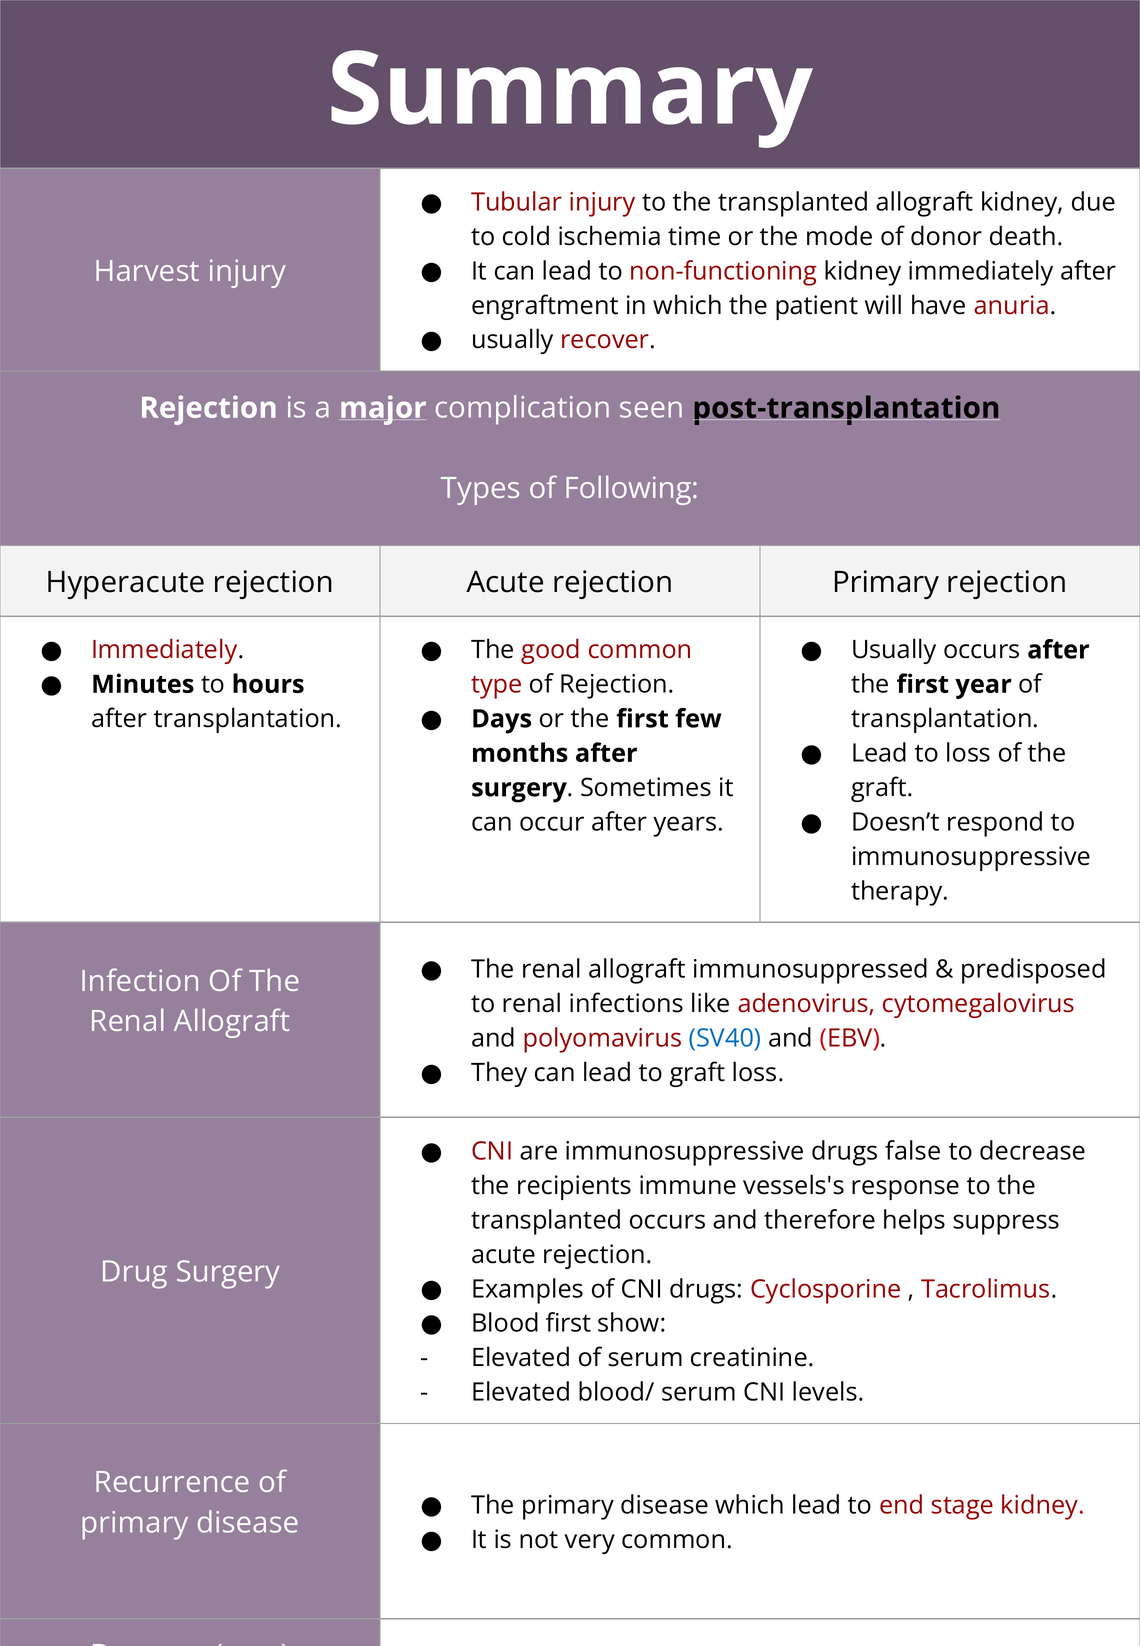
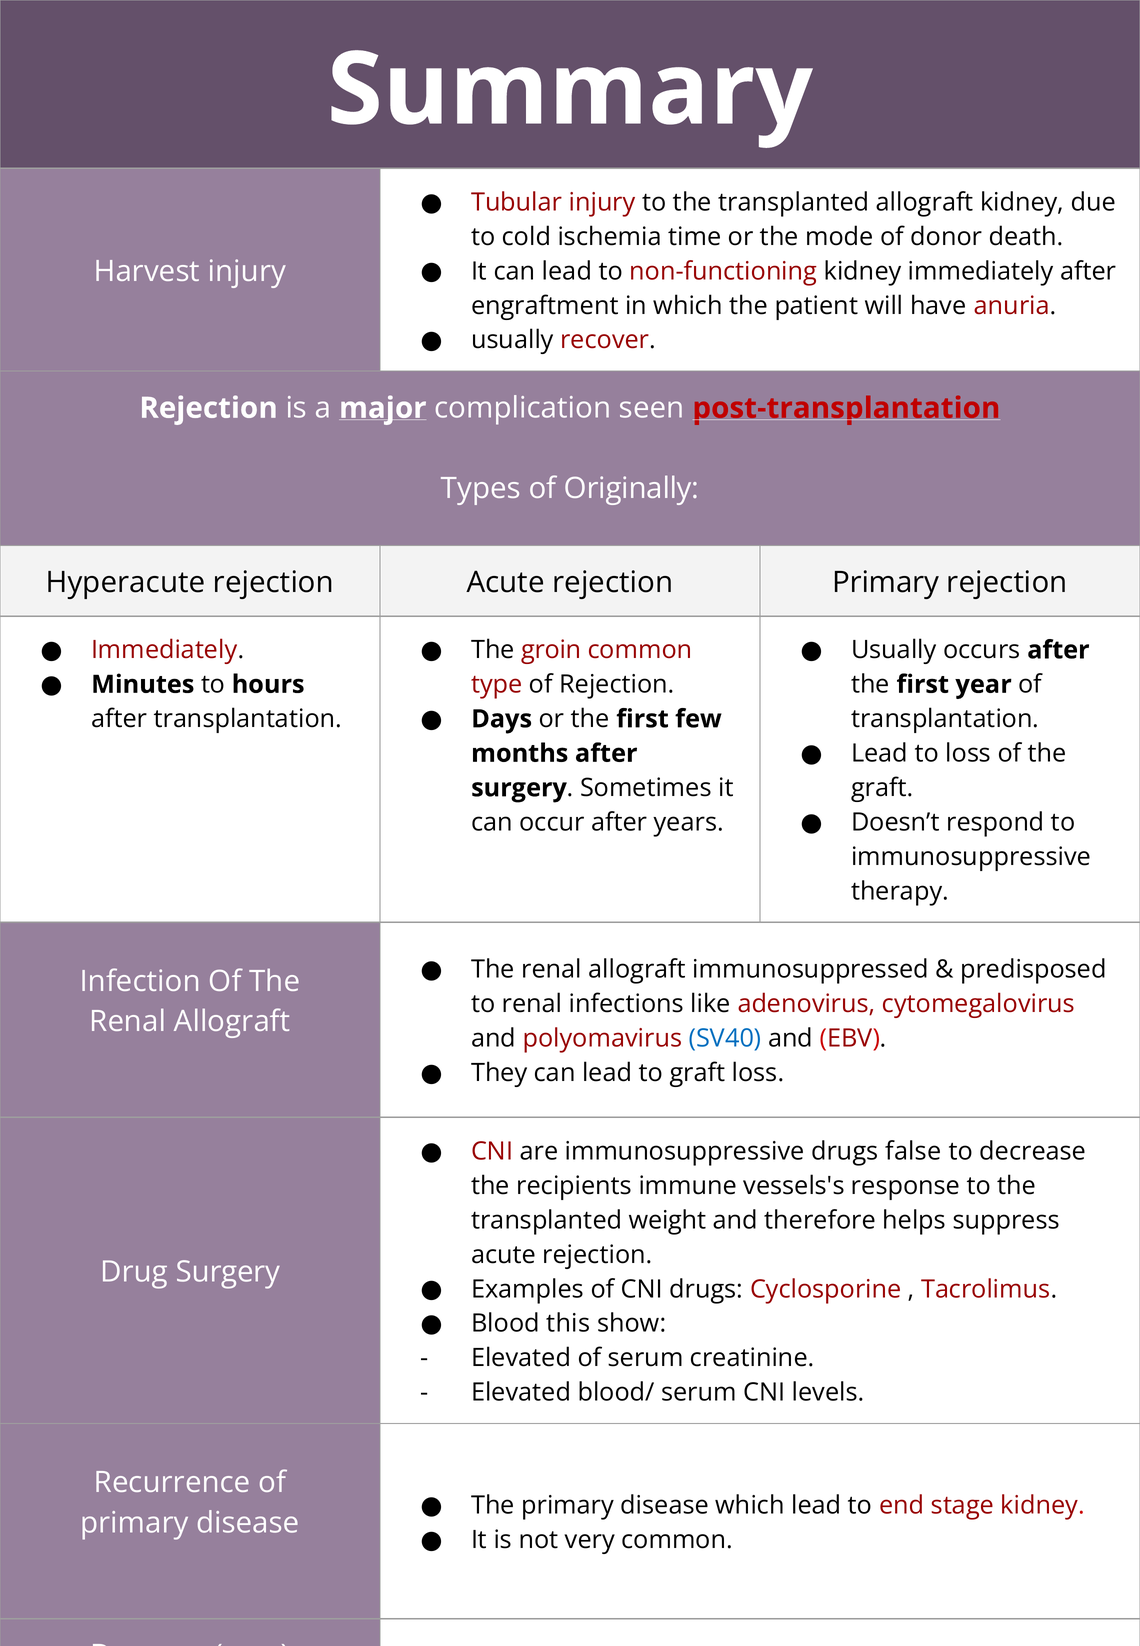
post-transplantation colour: black -> red (846, 408)
Following: Following -> Originally (632, 489)
good: good -> groin (551, 650)
transplanted occurs: occurs -> weight (667, 1220)
Blood first: first -> this (568, 1324)
